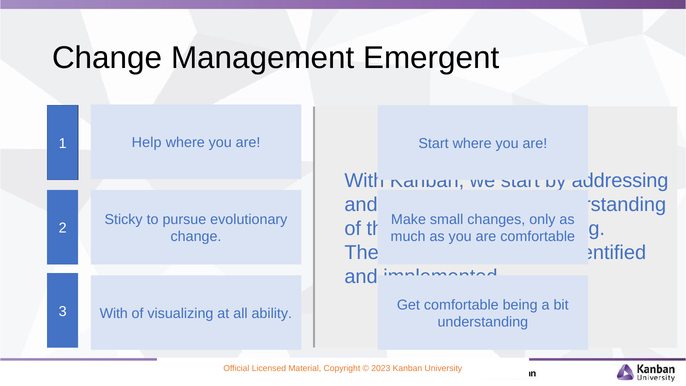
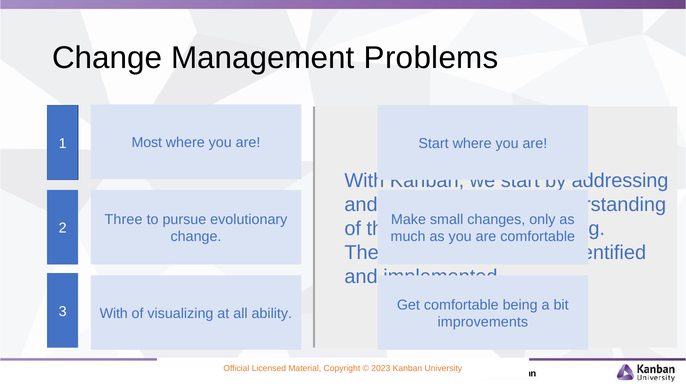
Emergent: Emergent -> Problems (431, 58)
Help: Help -> Most (147, 143)
Sticky: Sticky -> Three (124, 220)
understanding: understanding -> improvements (483, 322)
